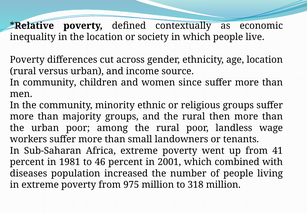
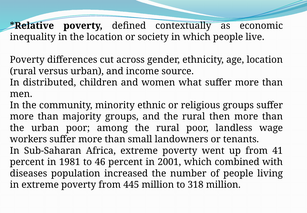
In community: community -> distributed (49, 82)
since: since -> what (190, 82)
975: 975 -> 445 (131, 184)
